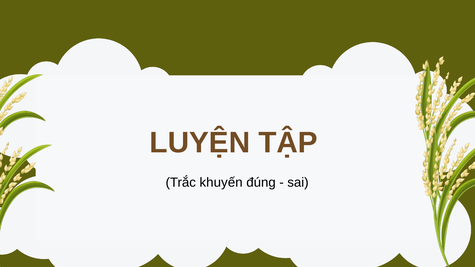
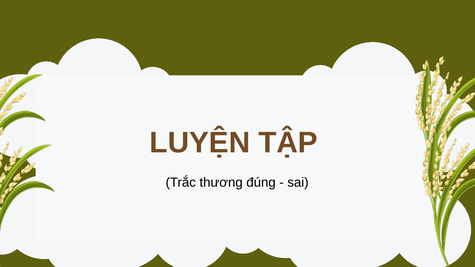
khuyến: khuyến -> thương (221, 183)
